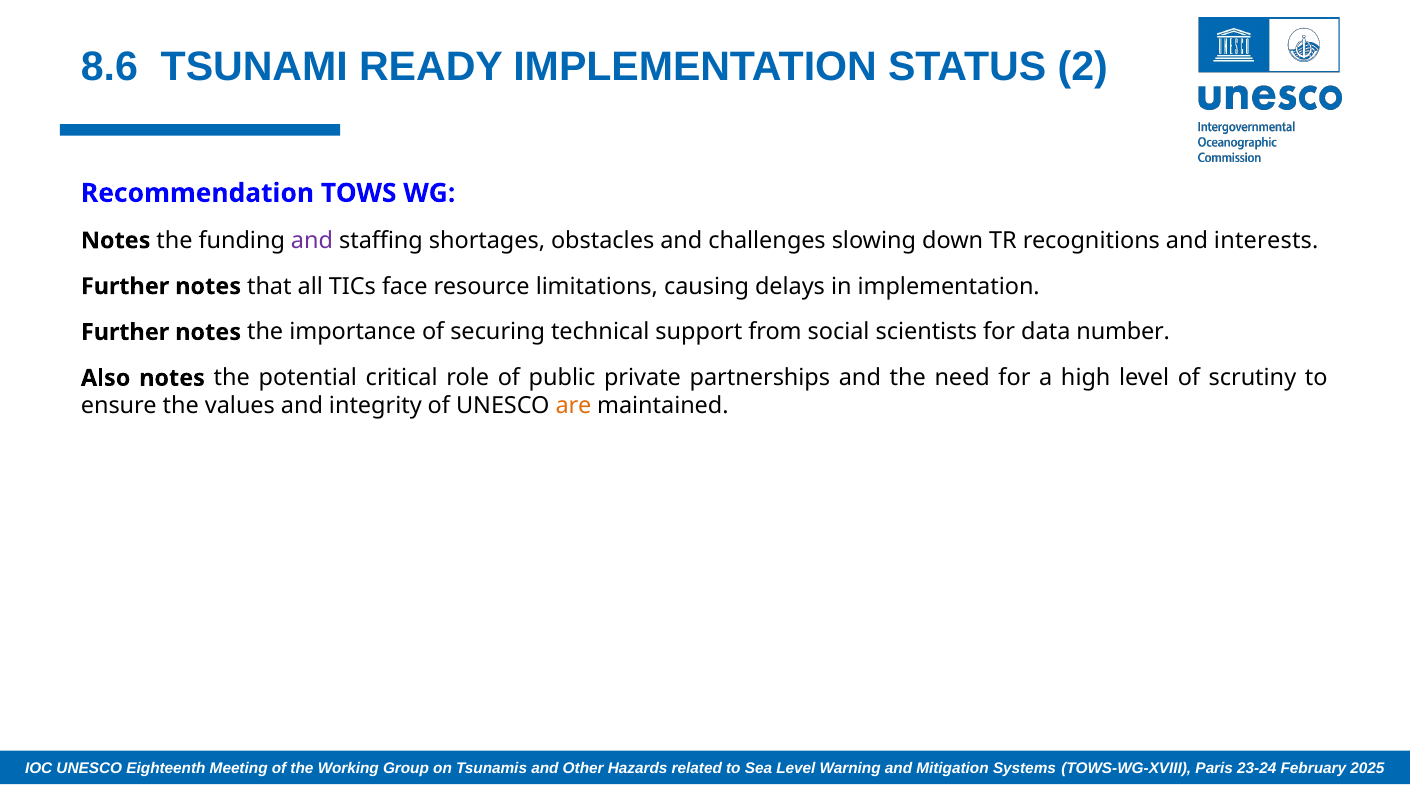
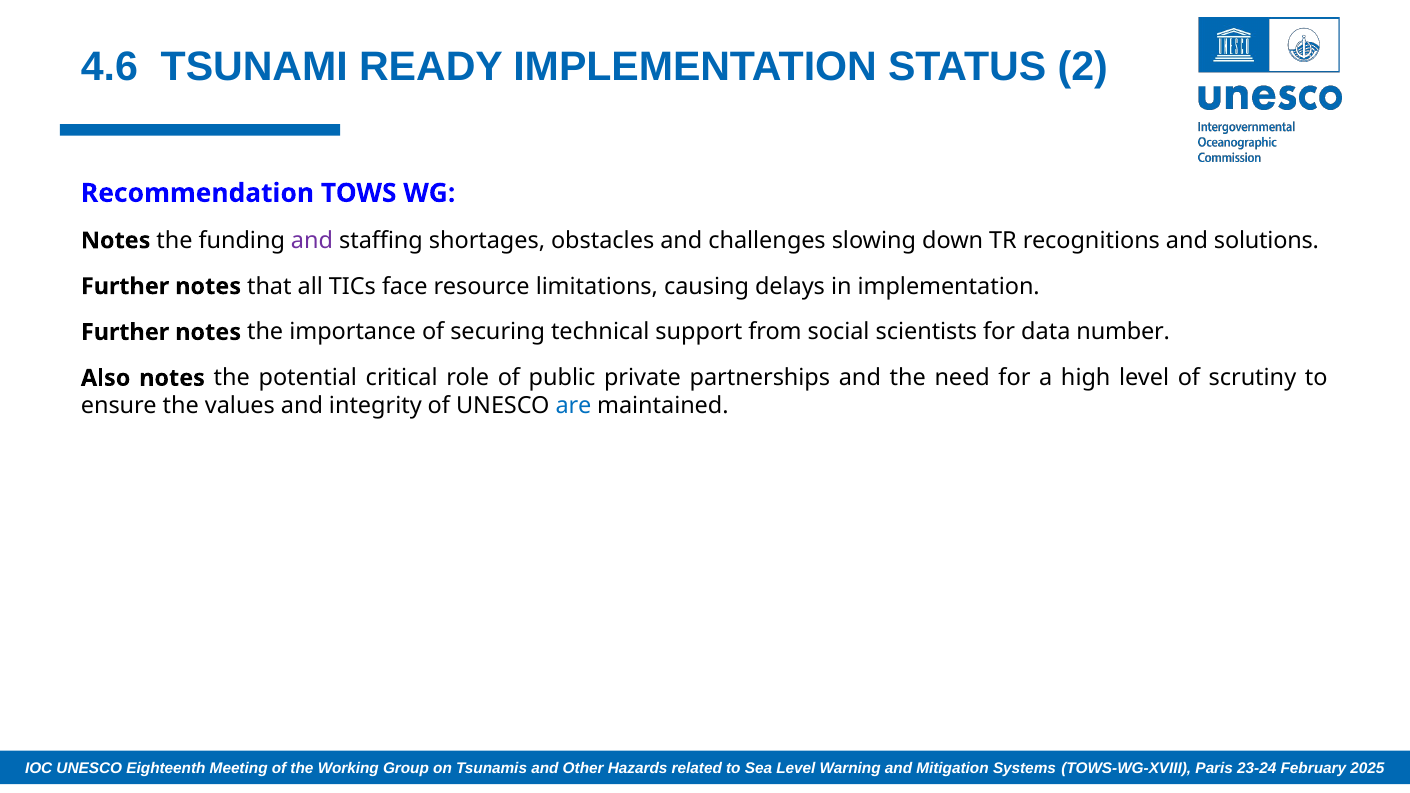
8.6: 8.6 -> 4.6 (109, 67)
interests: interests -> solutions (1266, 241)
are colour: orange -> blue (573, 406)
